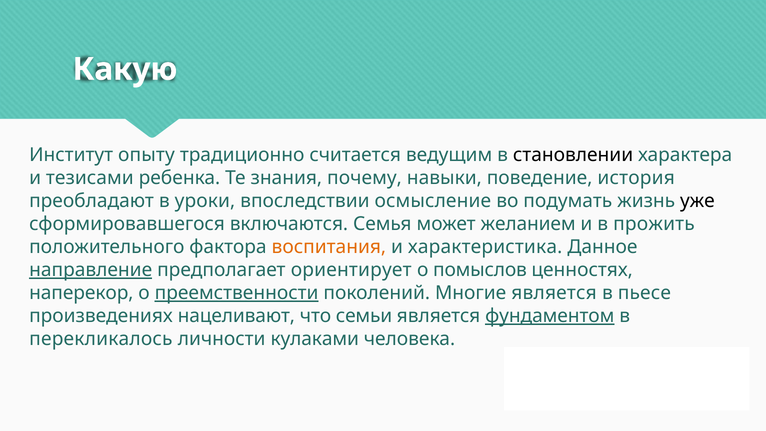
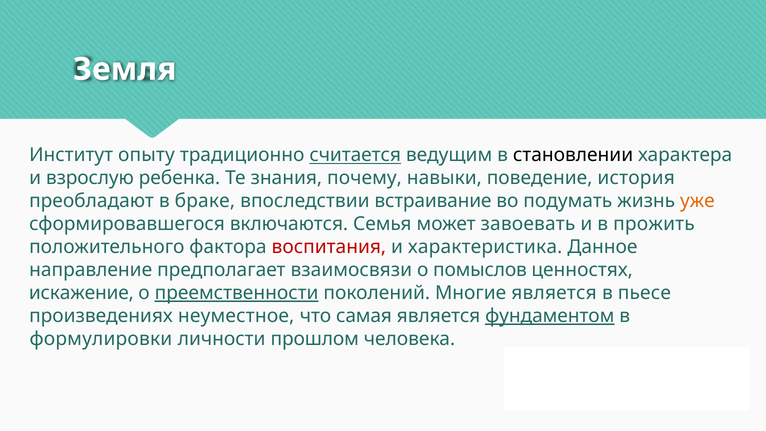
Какую: Какую -> Земля (125, 69)
считается underline: none -> present (355, 155)
тезисами: тезисами -> взрослую (90, 178)
уроки: уроки -> браке (205, 201)
осмысление: осмысление -> встраивание (433, 201)
уже colour: black -> orange (697, 201)
желанием: желанием -> завоевать (528, 224)
воспитания colour: orange -> red (329, 247)
направление underline: present -> none (91, 270)
ориентирует: ориентирует -> взаимосвязи (351, 270)
наперекор: наперекор -> искажение (81, 293)
нацеливают: нацеливают -> неуместное (236, 316)
семьи: семьи -> самая (364, 316)
перекликалось: перекликалось -> формулировки (101, 339)
кулаками: кулаками -> прошлом (315, 339)
